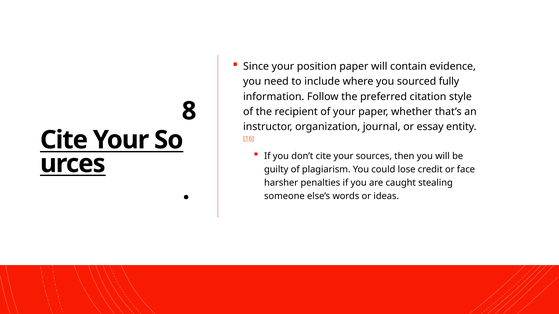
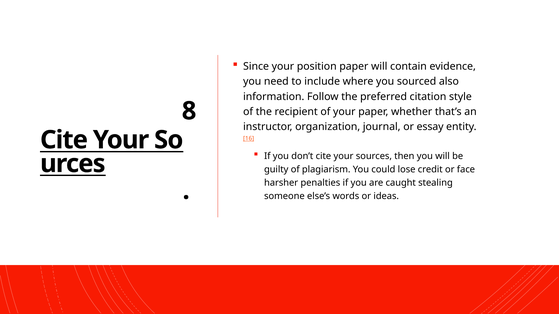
fully: fully -> also (449, 82)
